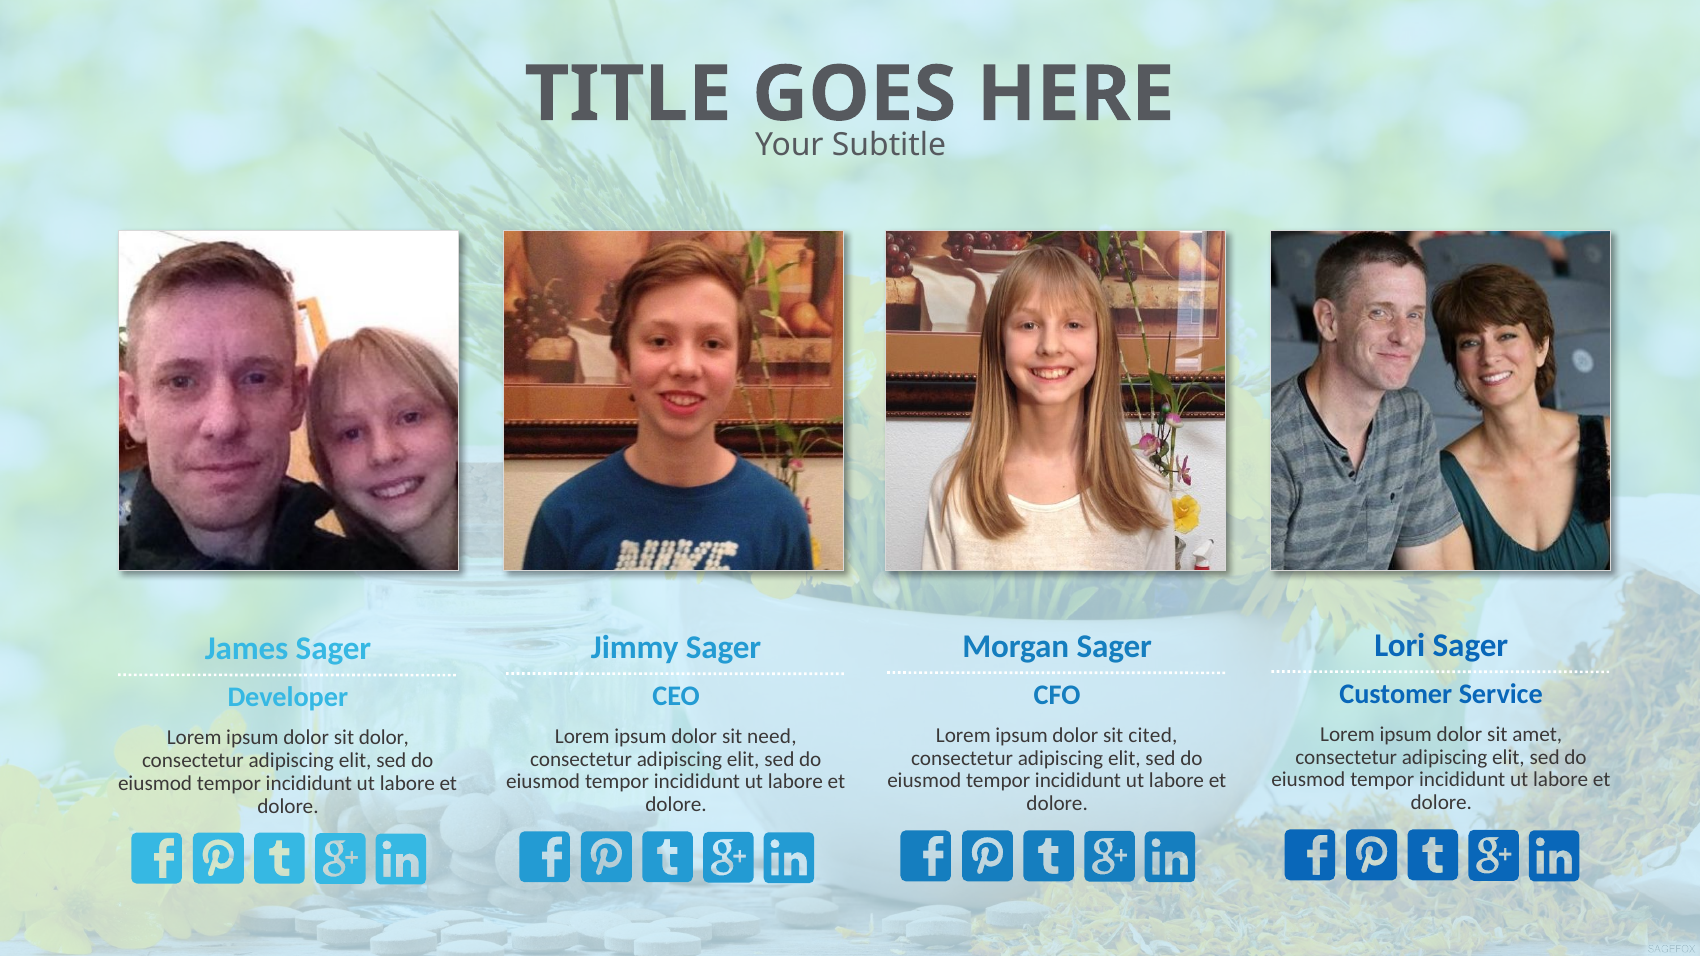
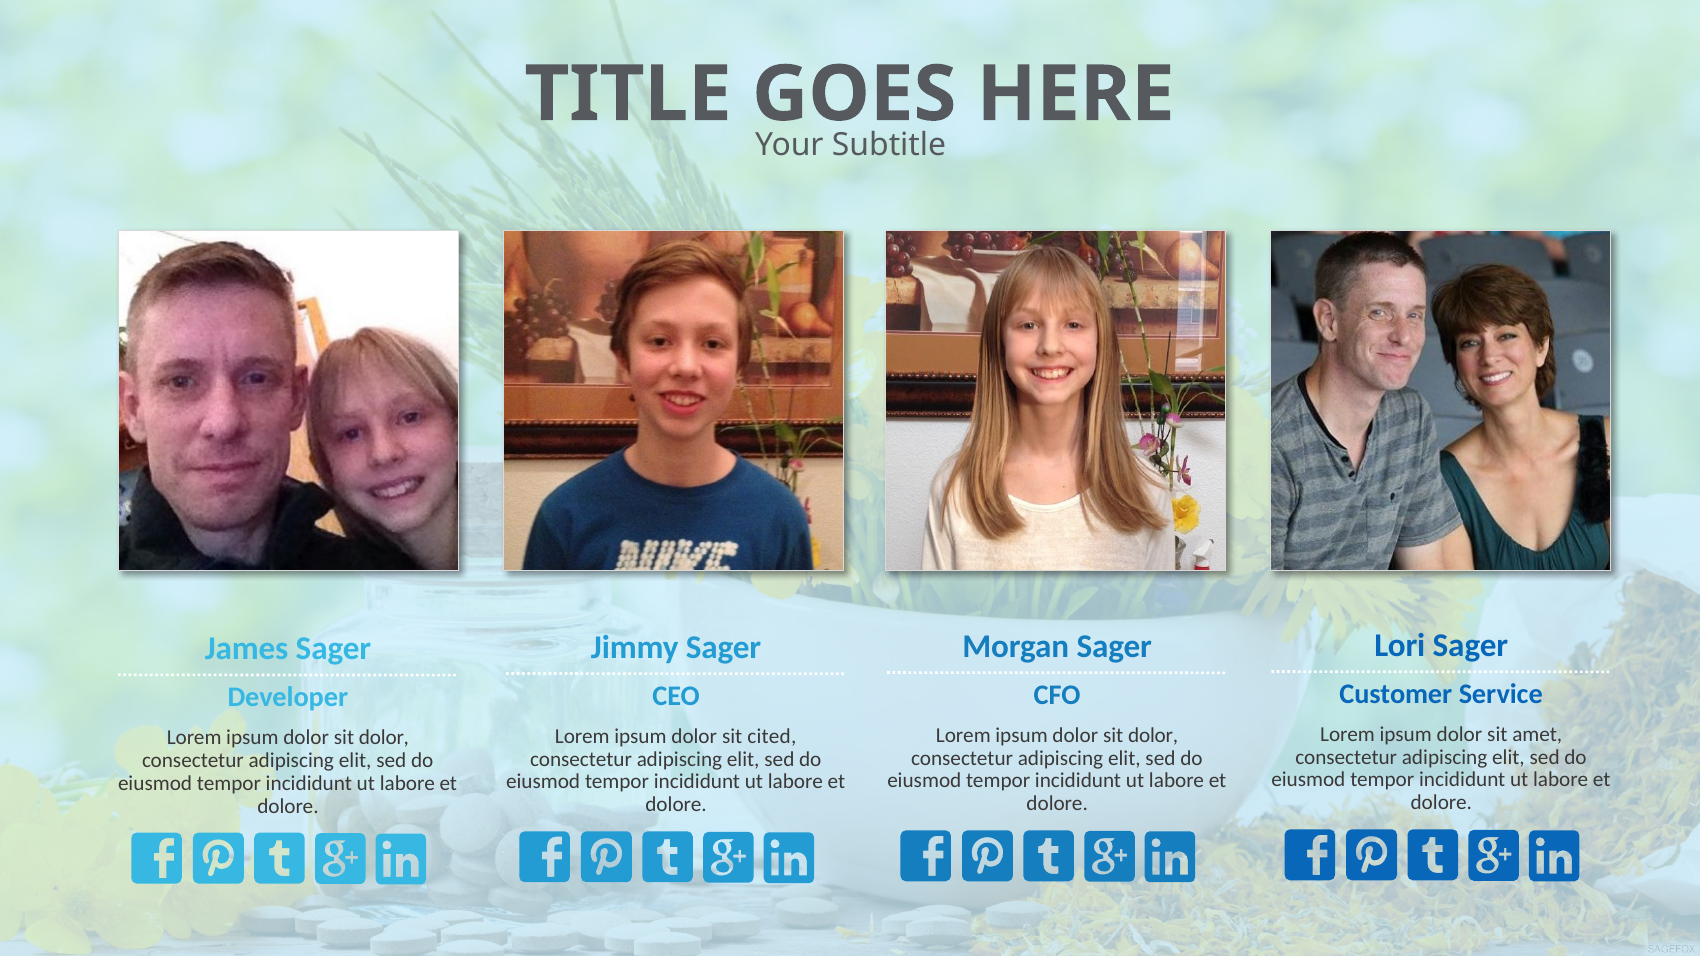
cited: cited -> dolor (1153, 735)
need: need -> cited (772, 736)
